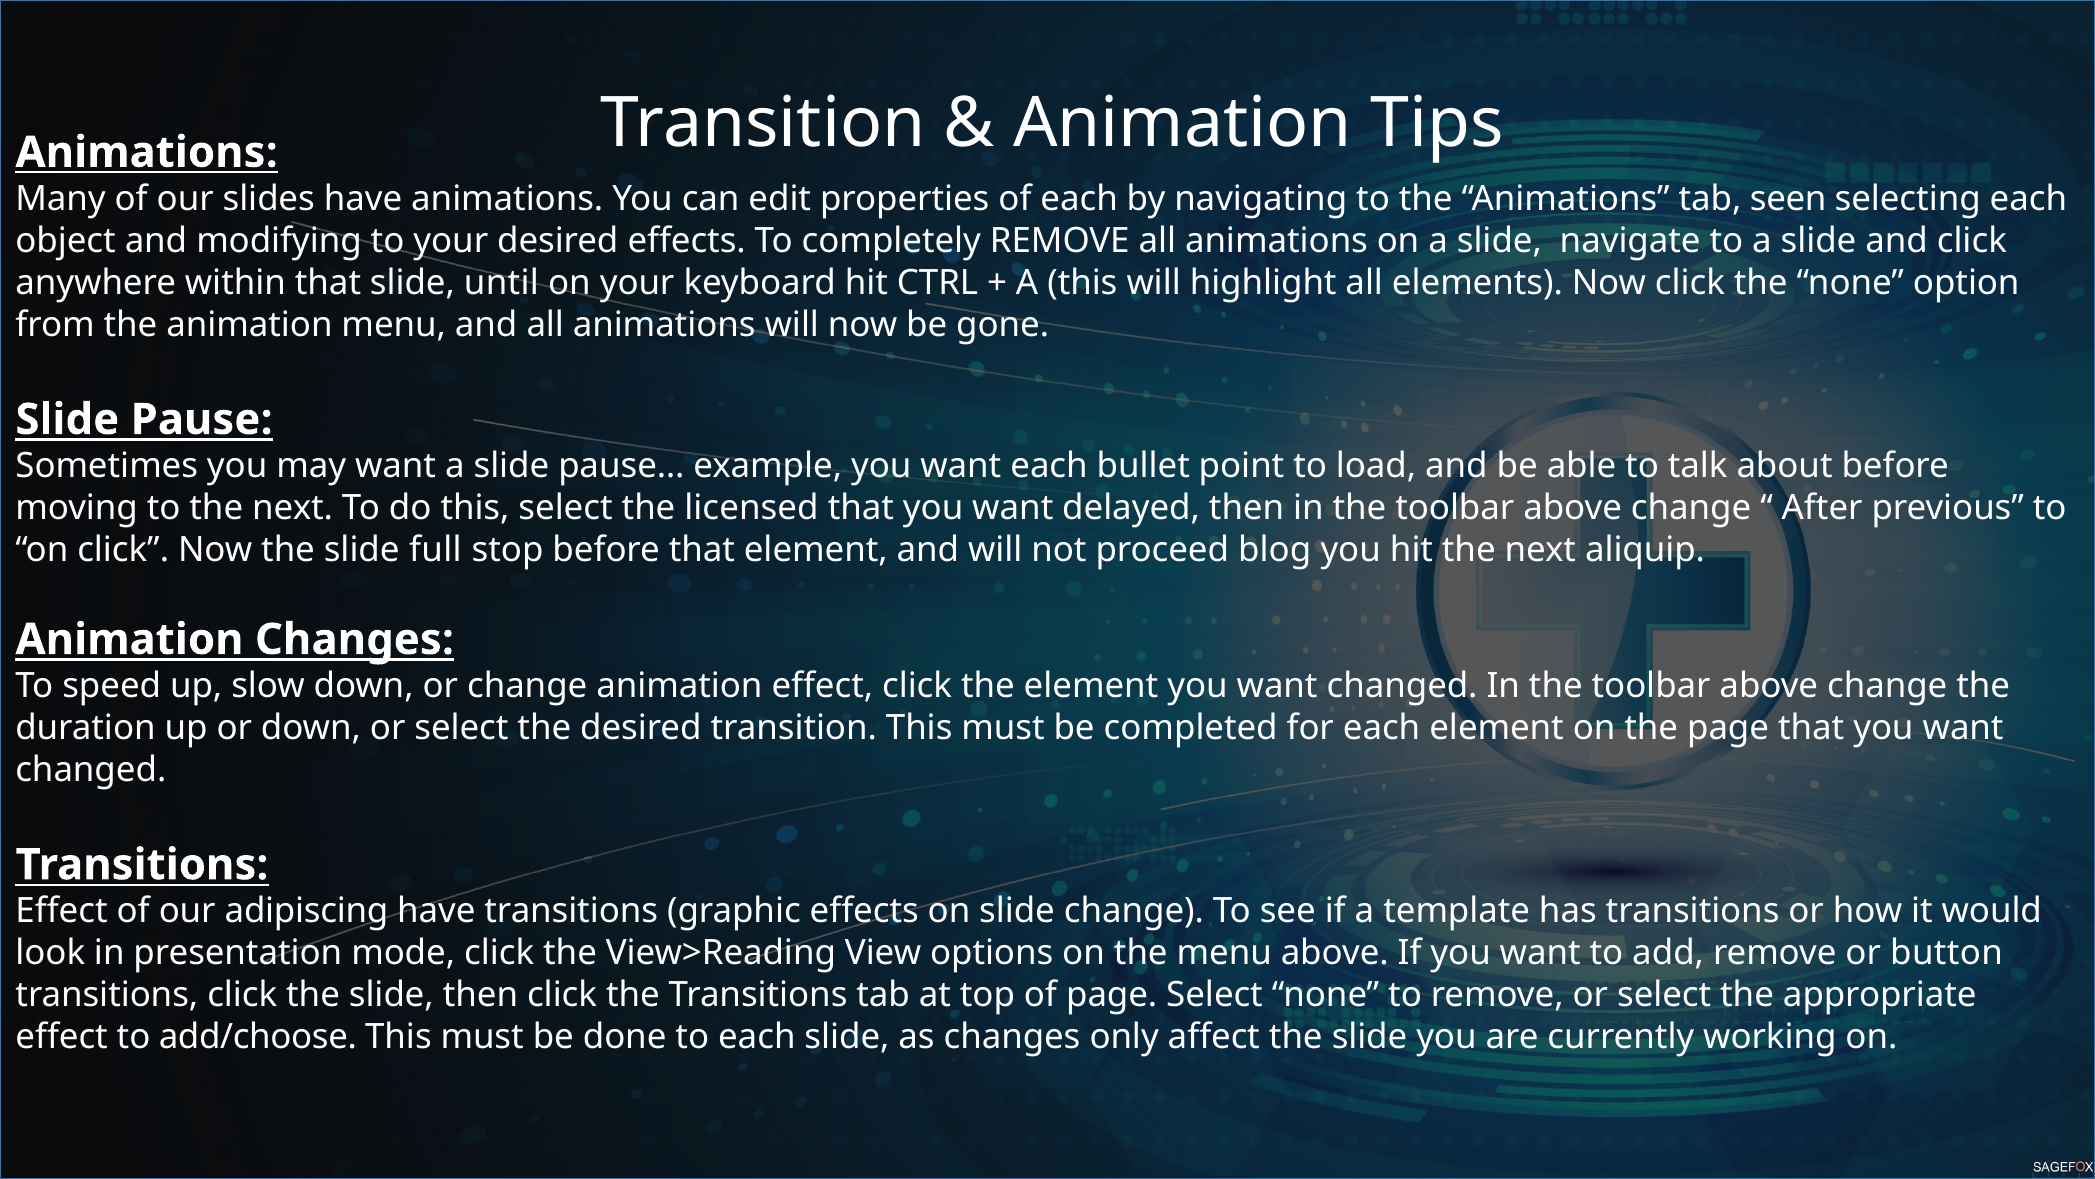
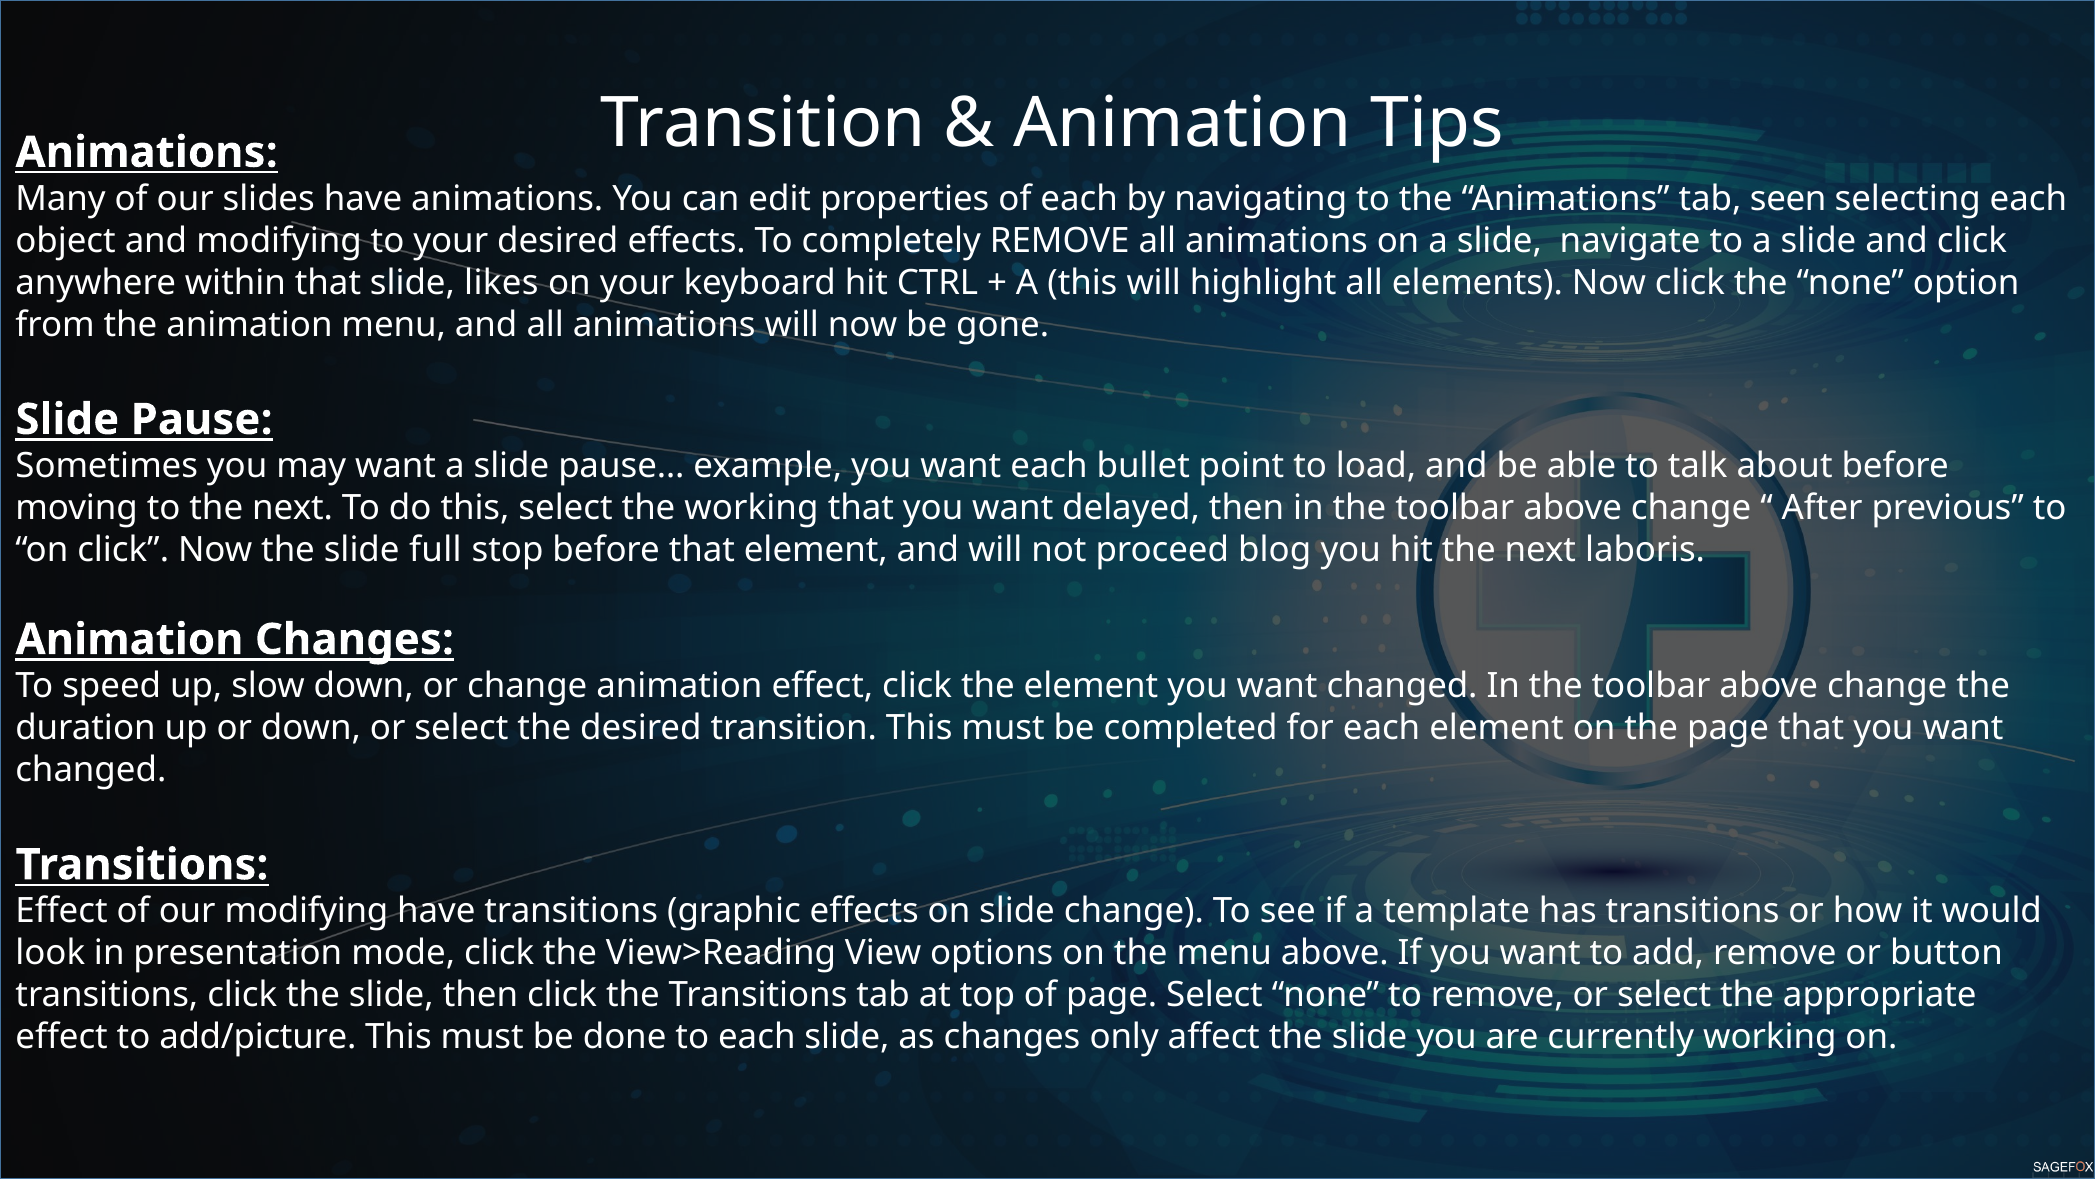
until: until -> likes (501, 283)
the licensed: licensed -> working (751, 508)
aliquip: aliquip -> laboris (1645, 550)
our adipiscing: adipiscing -> modifying (307, 911)
add/choose: add/choose -> add/picture (258, 1037)
